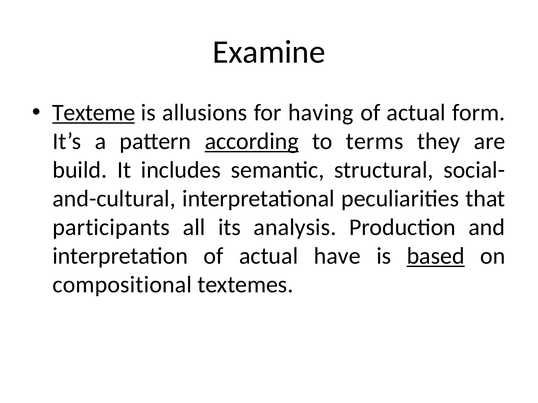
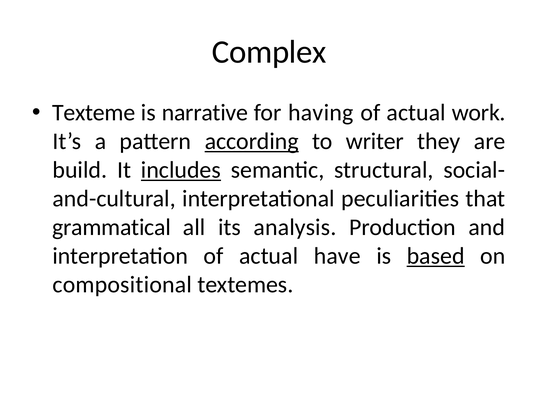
Examine: Examine -> Complex (269, 52)
Texteme underline: present -> none (94, 113)
allusions: allusions -> narrative (205, 113)
form: form -> work (479, 113)
terms: terms -> writer (375, 142)
includes underline: none -> present (181, 170)
participants: participants -> grammatical (111, 228)
